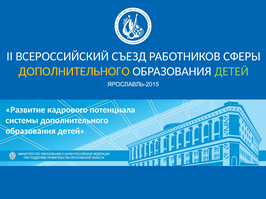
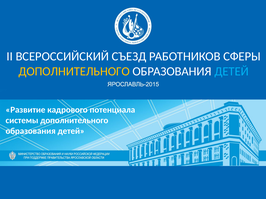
ДЕТЕЙ colour: light green -> light blue (232, 71)
